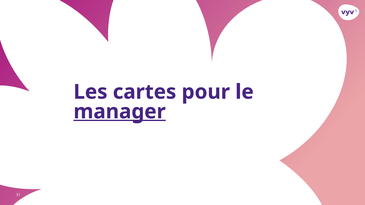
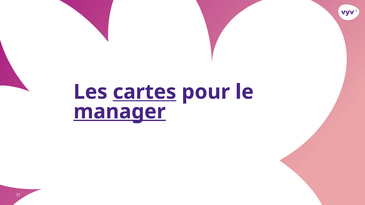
cartes underline: none -> present (145, 92)
